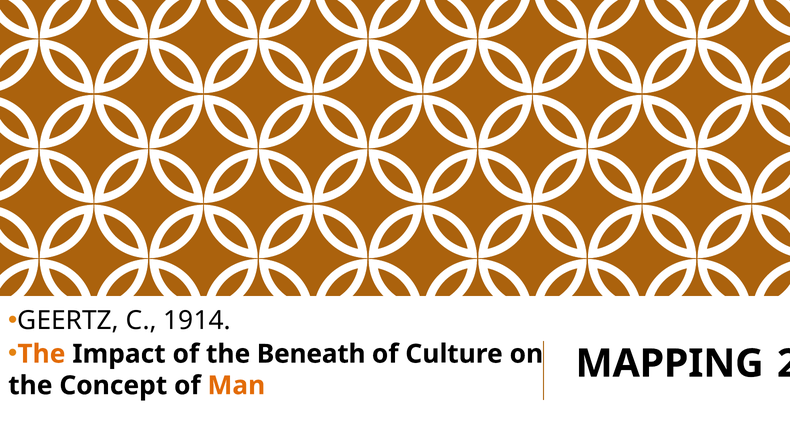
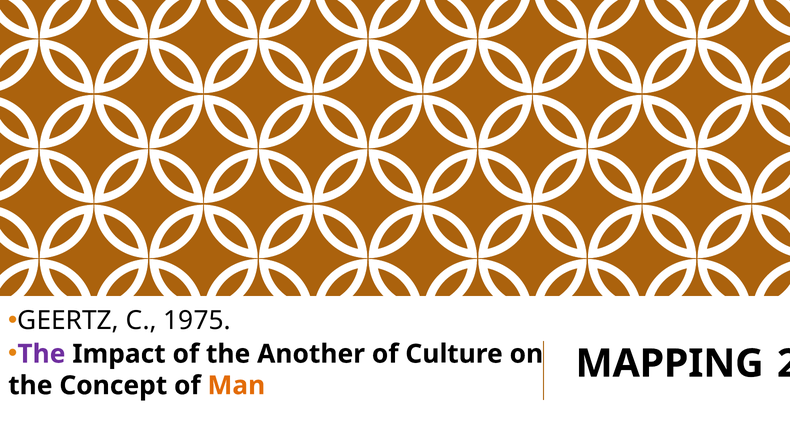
1914: 1914 -> 1975 (197, 321)
The colour: orange -> purple (41, 354)
Beneath: Beneath -> Another (311, 354)
